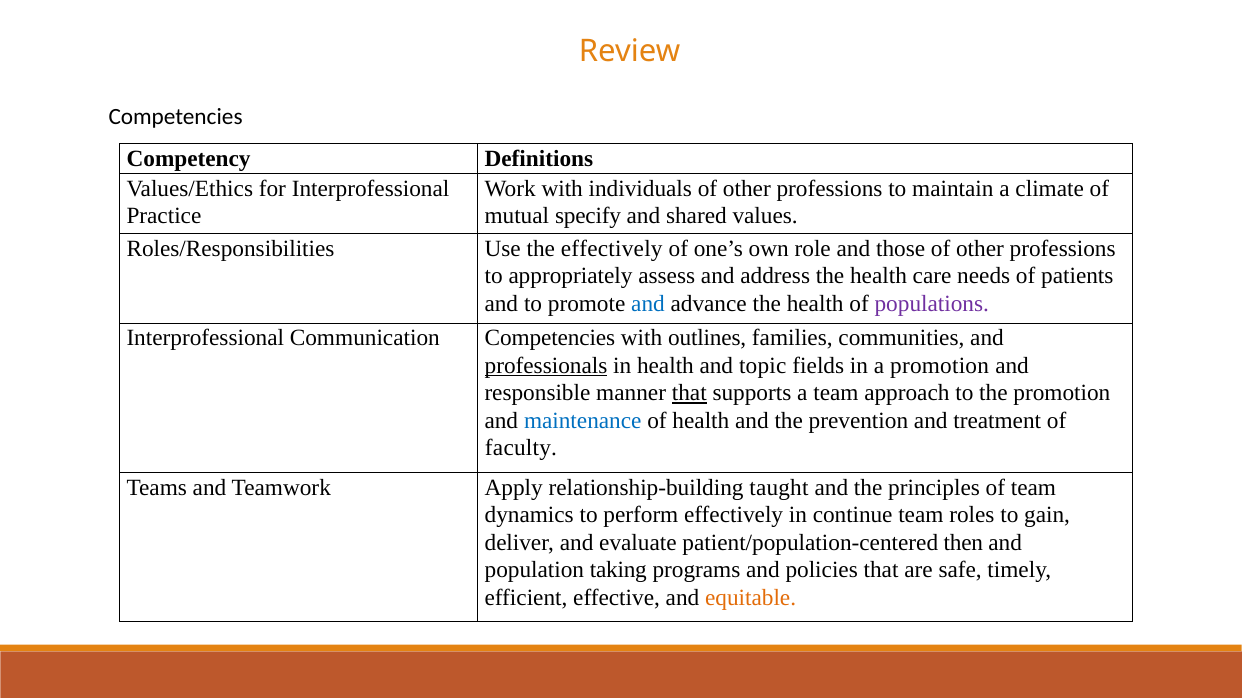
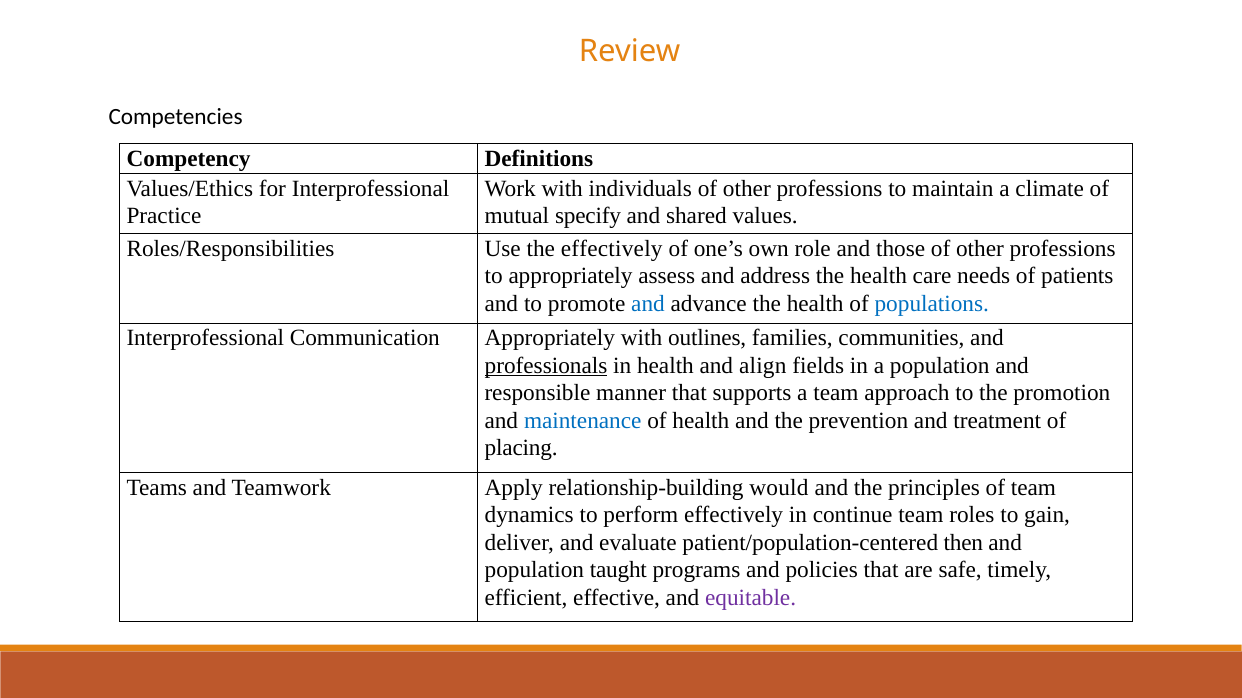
populations colour: purple -> blue (932, 304)
Communication Competencies: Competencies -> Appropriately (550, 338)
topic: topic -> align (763, 366)
a promotion: promotion -> population (940, 366)
that underline: present -> none (689, 393)
faculty: faculty -> placing (521, 449)
taught: taught -> would (779, 488)
taking: taking -> taught (618, 570)
equitable colour: orange -> purple (751, 598)
